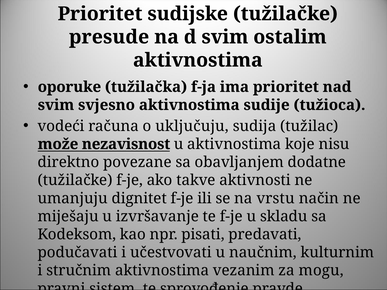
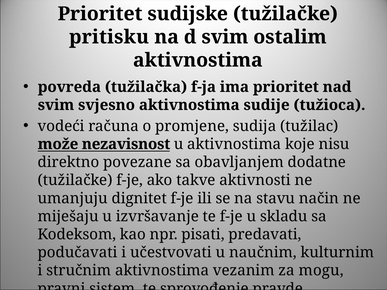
presude: presude -> pritisku (109, 37)
oporuke: oporuke -> povreda (69, 87)
uključuju: uključuju -> promjene (192, 126)
vrstu: vrstu -> stavu (276, 198)
